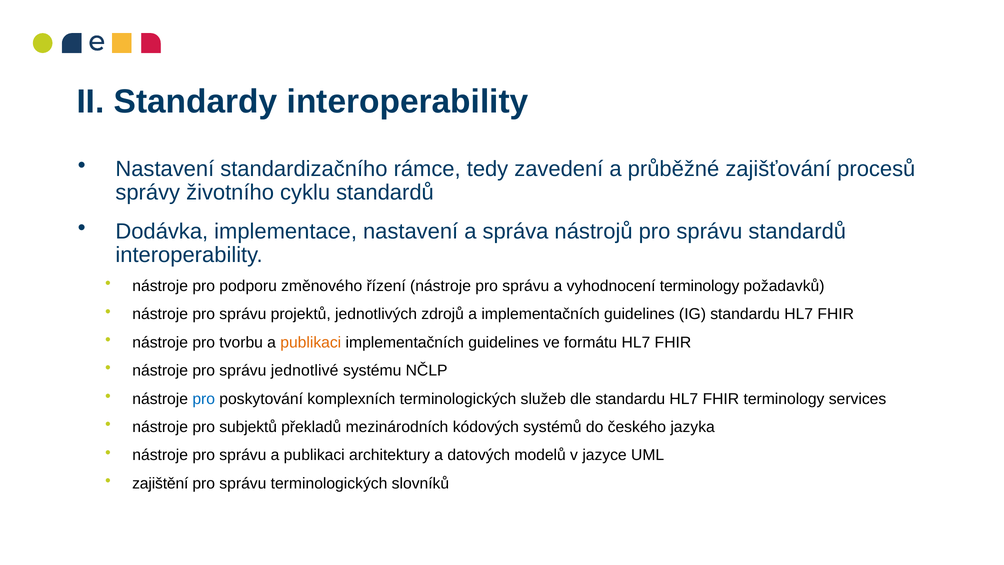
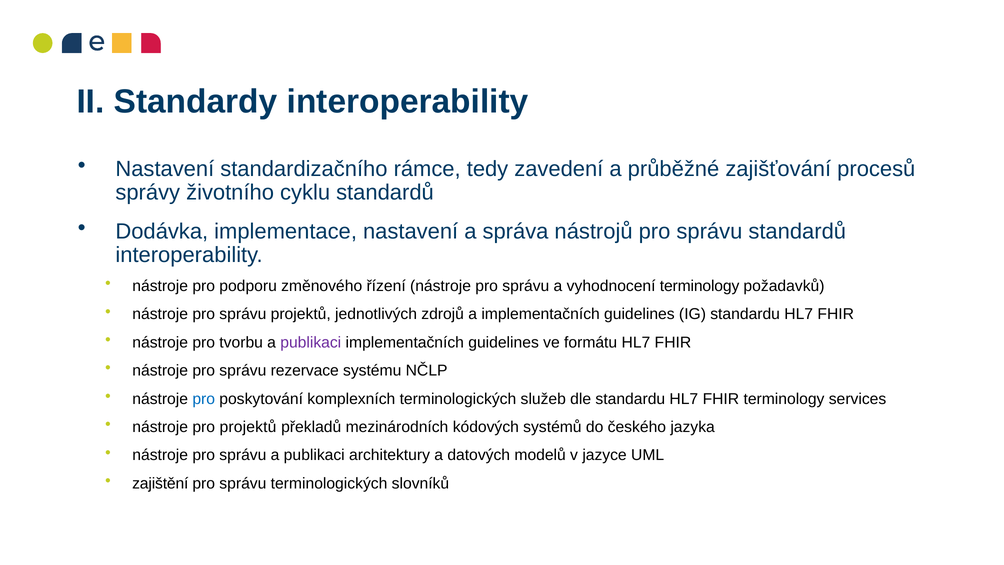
publikaci colour: orange -> purple (311, 342)
jednotlivé: jednotlivé -> rezervace (305, 370)
pro subjektů: subjektů -> projektů (248, 427)
